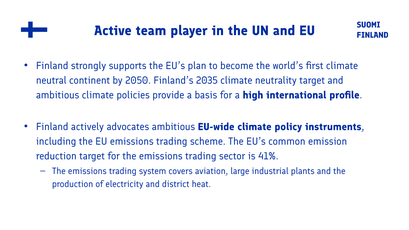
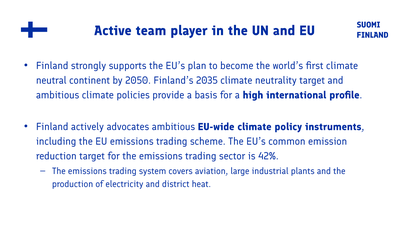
41%: 41% -> 42% (268, 156)
